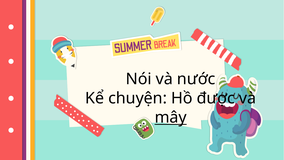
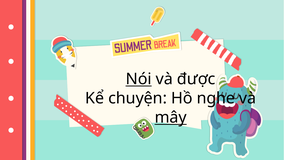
Nói underline: none -> present (139, 79)
nước: nước -> được (196, 79)
được: được -> nghe (216, 98)
